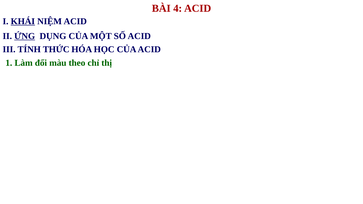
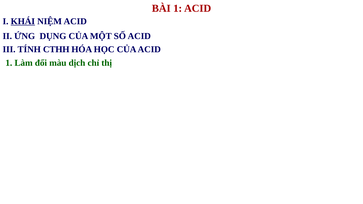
BÀI 4: 4 -> 1 (178, 8)
ỨNG underline: present -> none (25, 36)
THỨC: THỨC -> CTHH (56, 50)
theo: theo -> dịch (77, 63)
